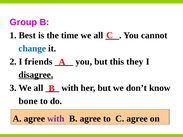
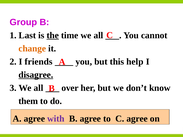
Best: Best -> Last (27, 35)
the underline: none -> present (53, 35)
change colour: blue -> orange (32, 49)
they: they -> help (135, 62)
with: with -> over (70, 88)
bone: bone -> them (28, 101)
